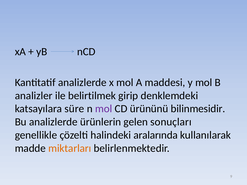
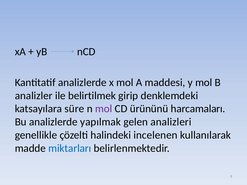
bilinmesidir: bilinmesidir -> harcamaları (198, 109)
ürünlerin: ürünlerin -> yapılmak (101, 122)
sonuçları: sonuçları -> analizleri (171, 122)
aralarında: aralarında -> incelenen (156, 135)
miktarları colour: orange -> blue (70, 148)
